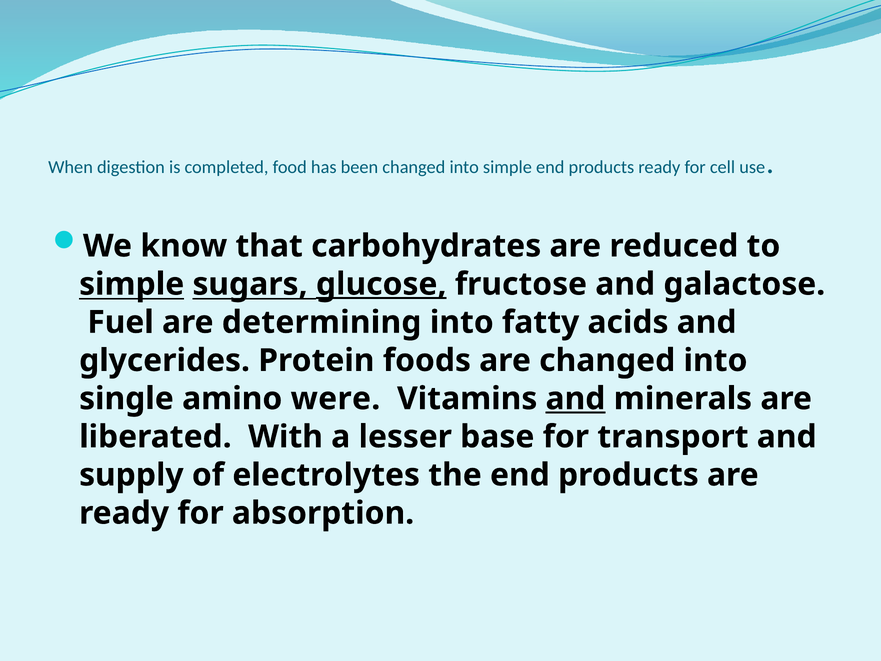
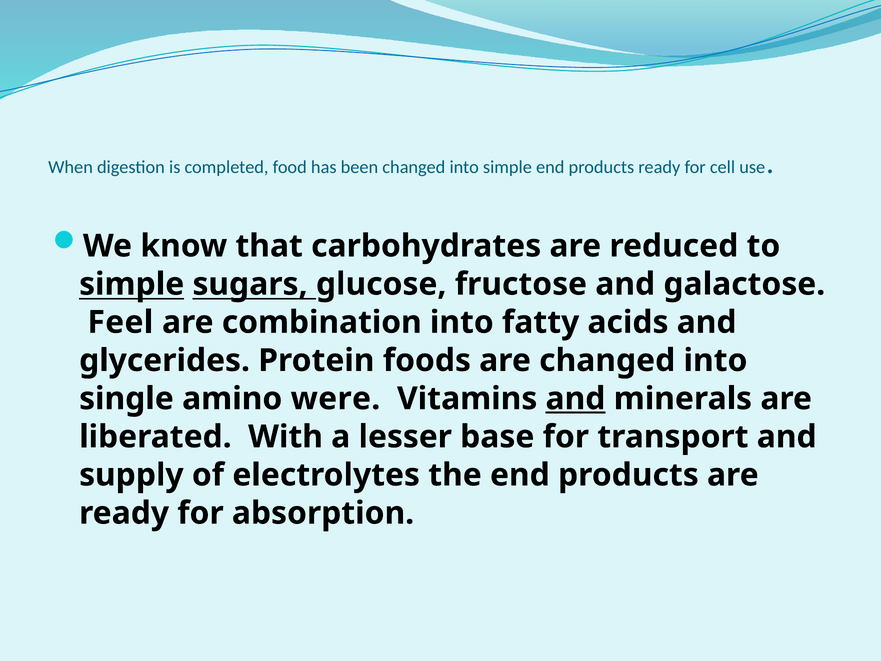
glucose underline: present -> none (381, 284)
Fuel: Fuel -> Feel (120, 322)
determining: determining -> combination (322, 322)
